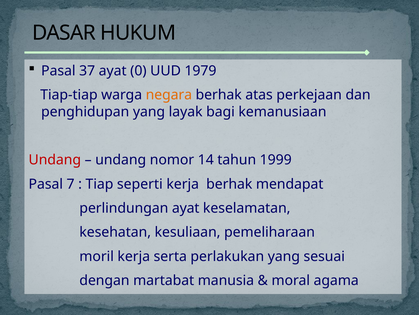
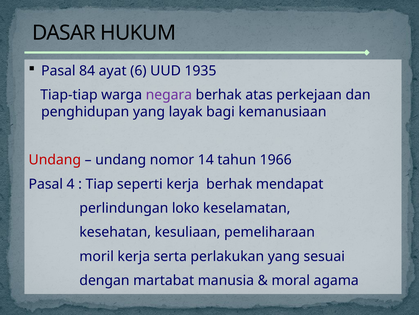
37: 37 -> 84 (87, 71)
0: 0 -> 6 (138, 71)
1979: 1979 -> 1935 (200, 71)
negara colour: orange -> purple (169, 95)
1999: 1999 -> 1966 (276, 160)
7: 7 -> 4 (71, 184)
perlindungan ayat: ayat -> loko (186, 208)
